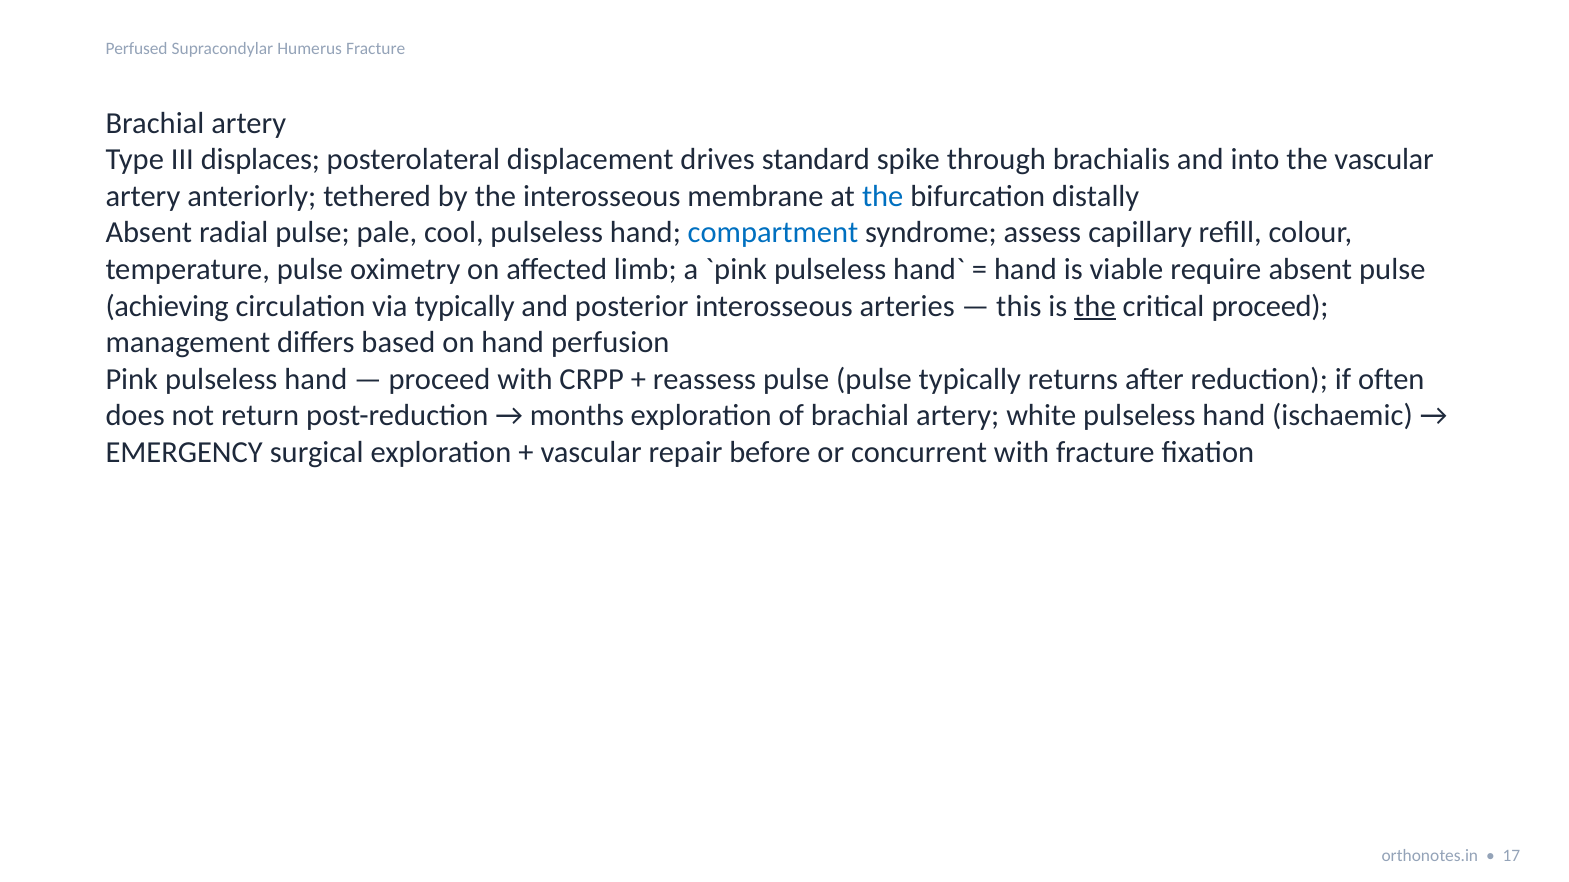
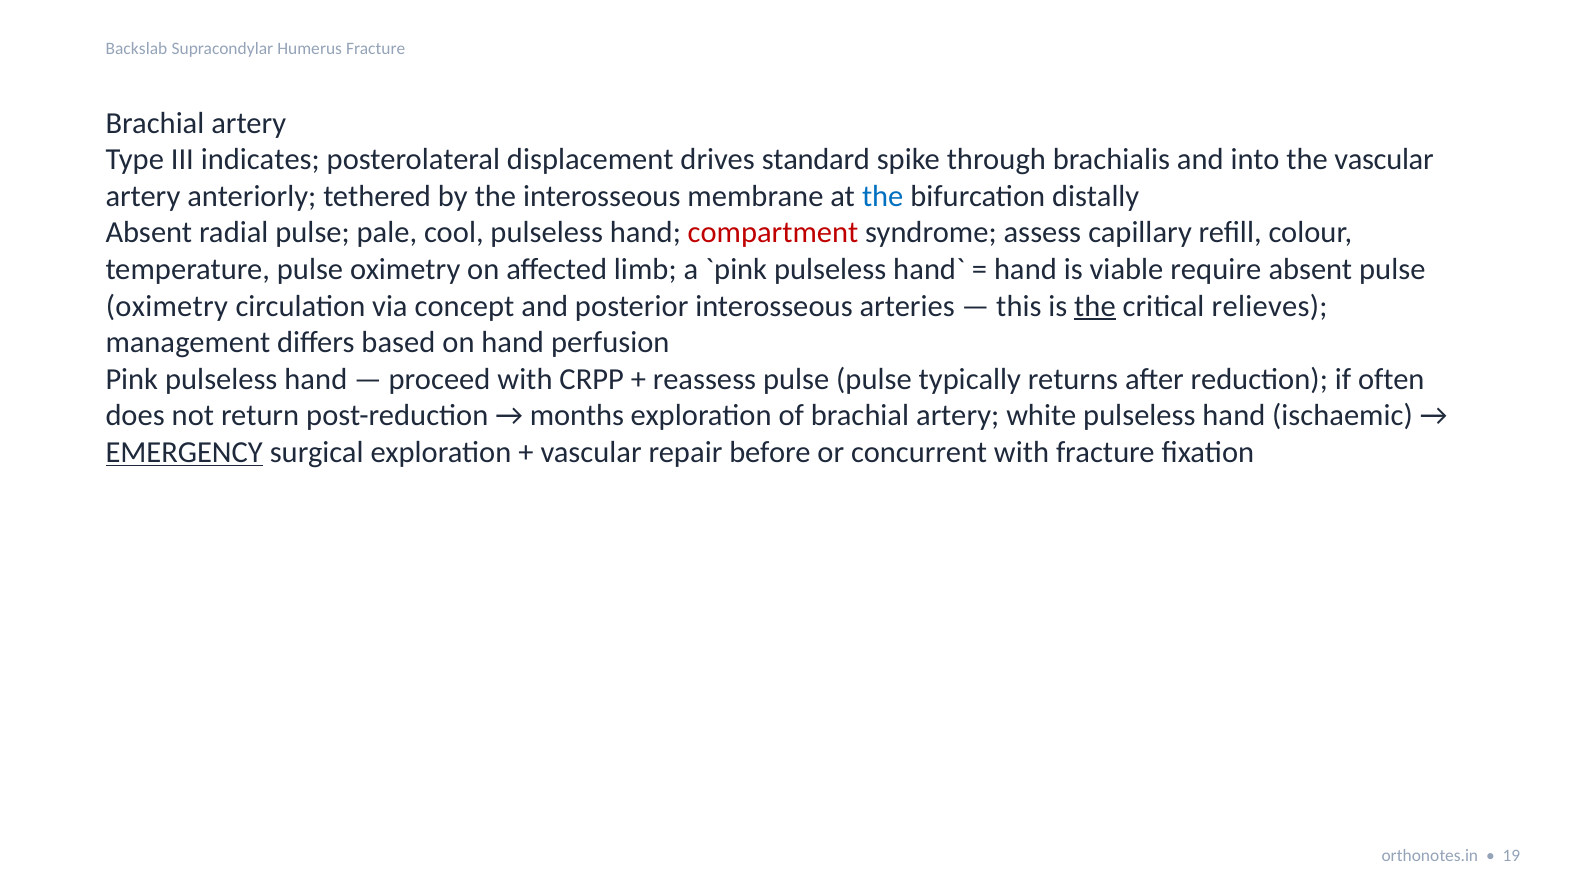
Perfused: Perfused -> Backslab (136, 49)
displaces: displaces -> indicates (260, 160)
compartment colour: blue -> red (773, 233)
achieving: achieving -> oximetry (167, 306)
via typically: typically -> concept (464, 306)
critical proceed: proceed -> relieves (1270, 306)
EMERGENCY underline: none -> present (184, 453)
17: 17 -> 19 (1511, 856)
